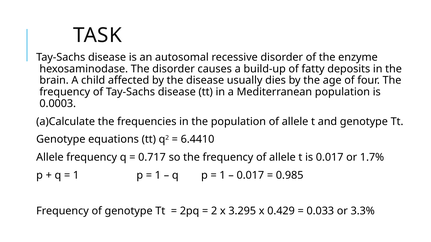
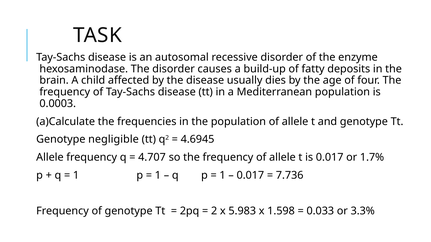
equations: equations -> negligible (114, 140)
6.4410: 6.4410 -> 4.6945 (198, 140)
0.717: 0.717 -> 4.707 (152, 158)
0.985: 0.985 -> 7.736 (290, 176)
3.295: 3.295 -> 5.983 (242, 211)
0.429: 0.429 -> 1.598 (281, 211)
